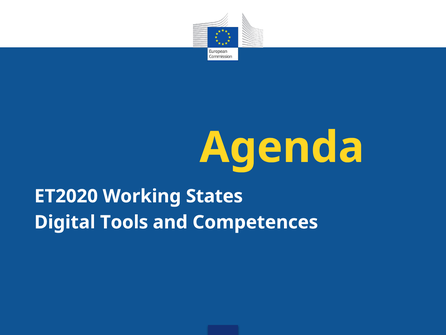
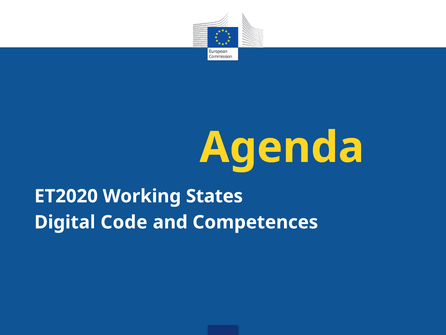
Tools: Tools -> Code (124, 222)
